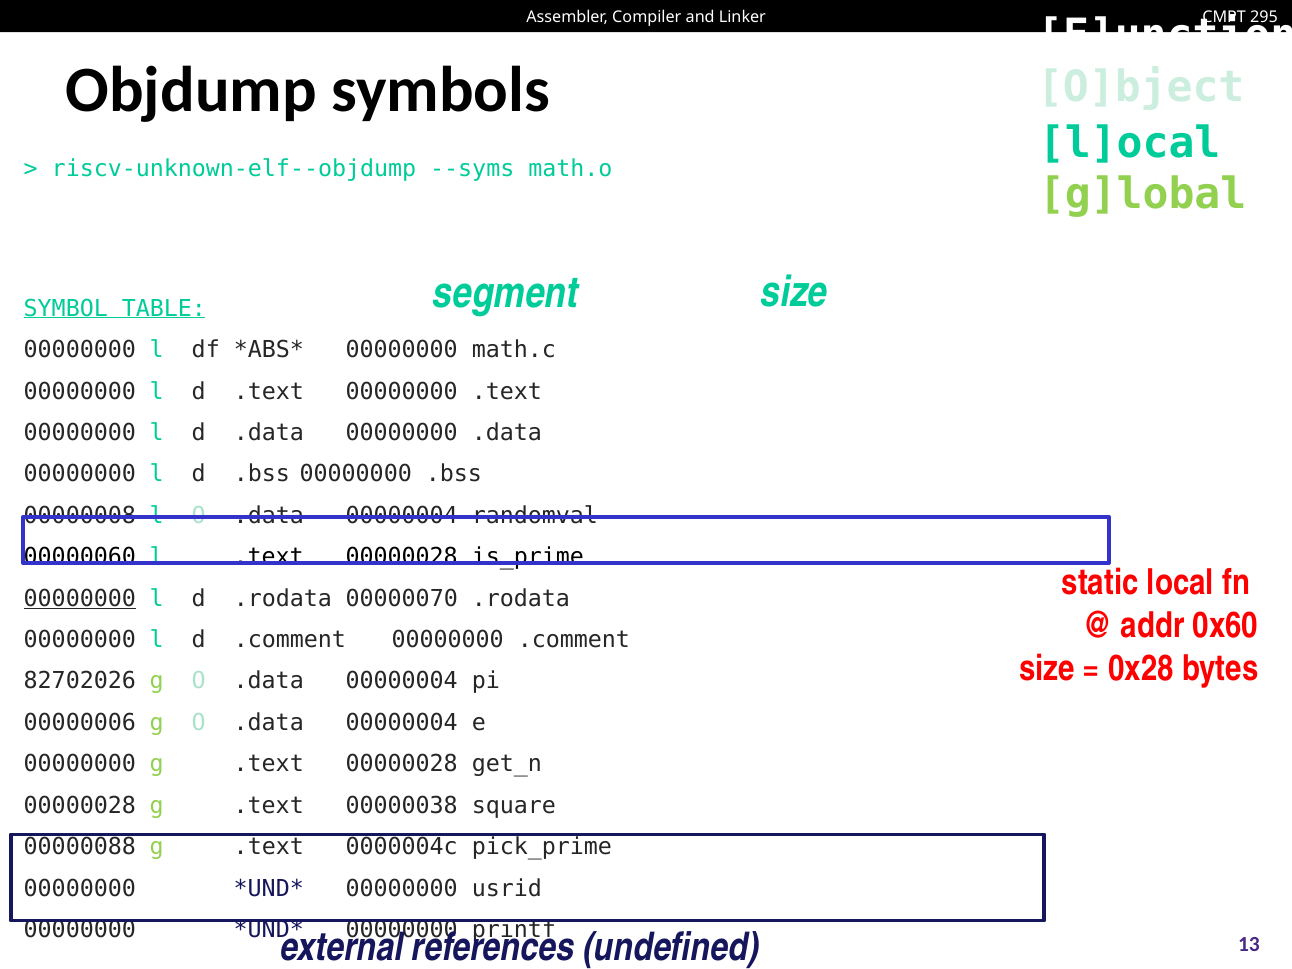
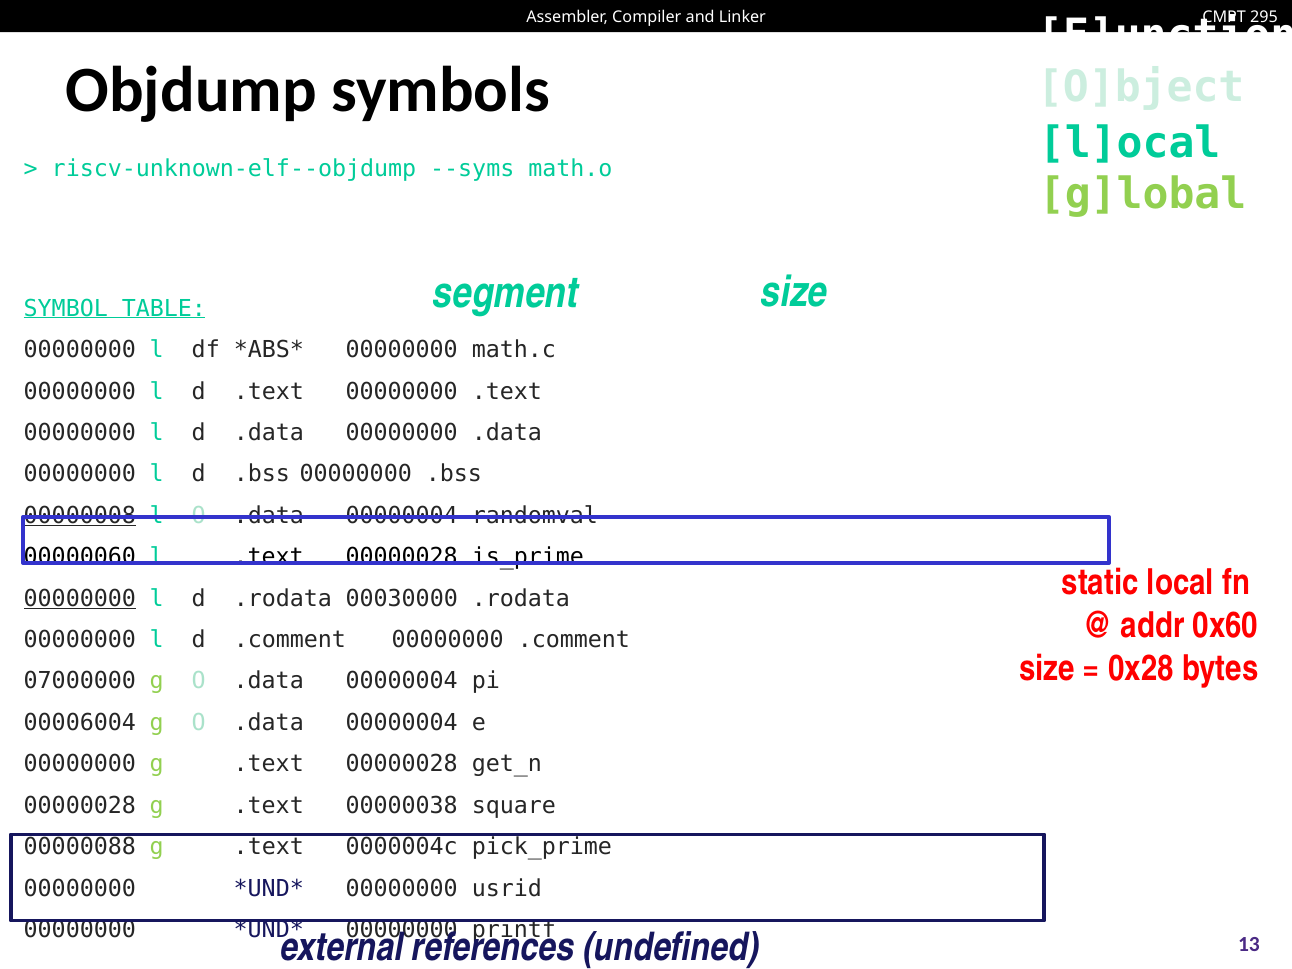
00000008 underline: none -> present (80, 516)
00000070: 00000070 -> 00030000 (402, 598)
82702026: 82702026 -> 07000000 (80, 681)
00000006: 00000006 -> 00006004 (80, 723)
